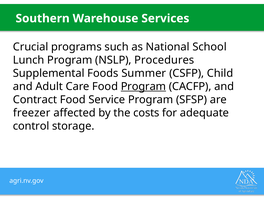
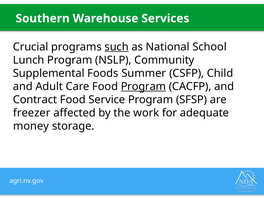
such underline: none -> present (117, 47)
Procedures: Procedures -> Community (164, 60)
costs: costs -> work (146, 113)
control: control -> money (31, 126)
